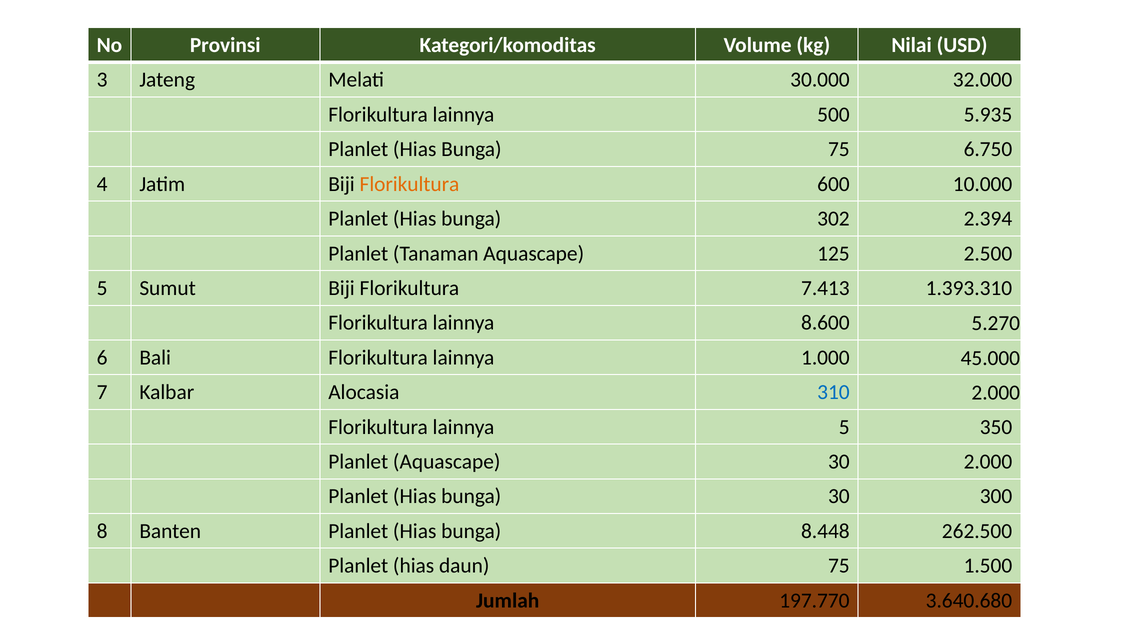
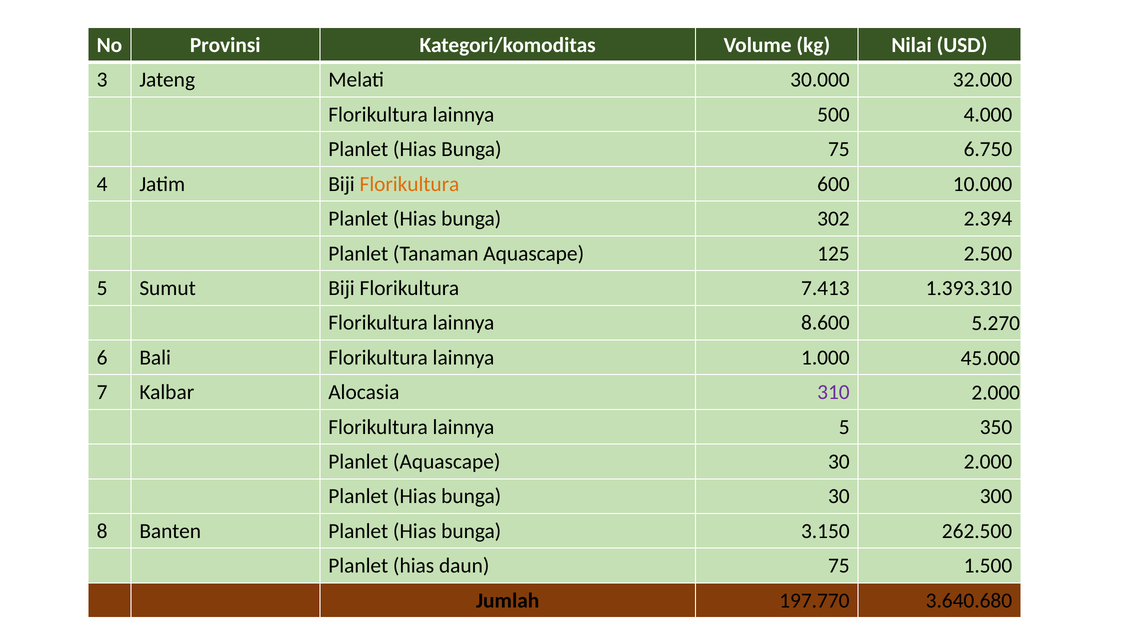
5.935: 5.935 -> 4.000 (988, 115)
310 colour: blue -> purple (833, 392)
8.448: 8.448 -> 3.150 (825, 531)
